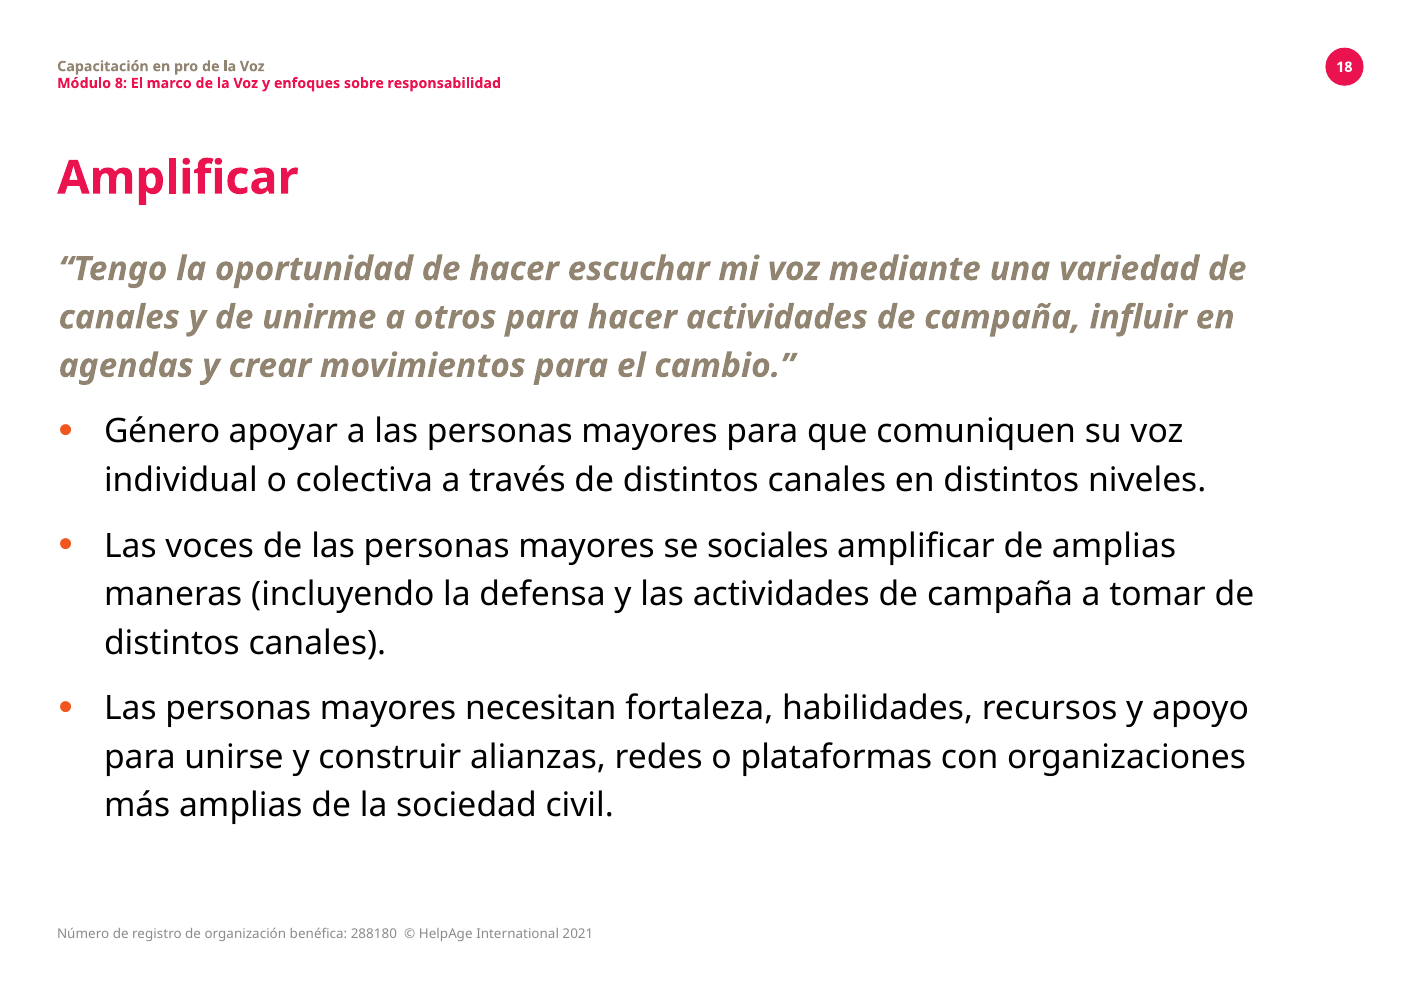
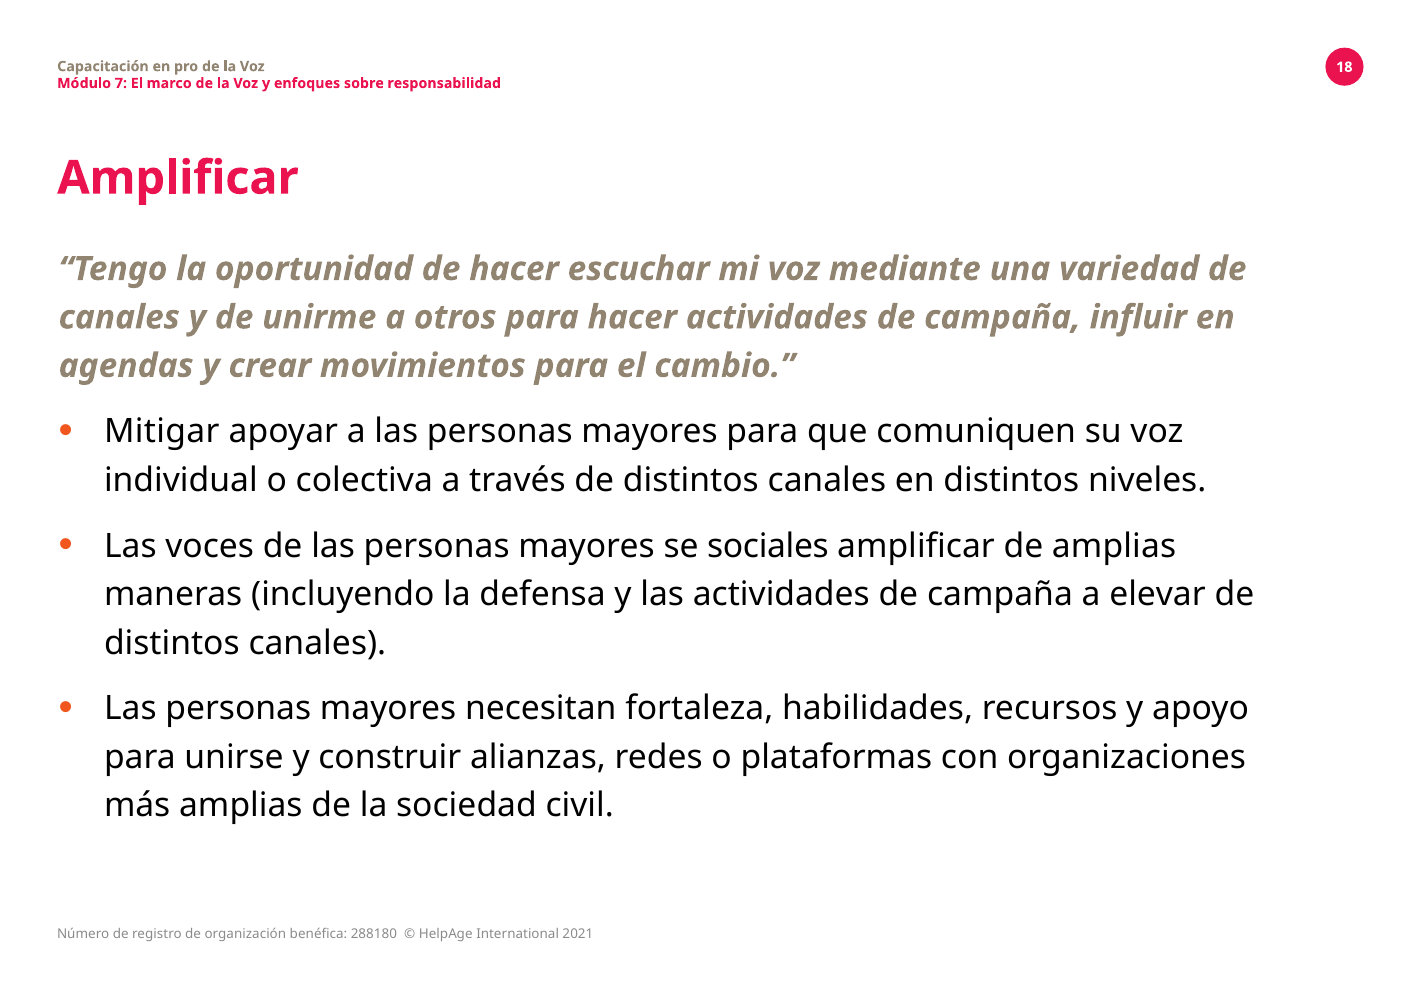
8: 8 -> 7 (121, 83)
Género: Género -> Mitigar (162, 432)
tomar: tomar -> elevar (1158, 594)
